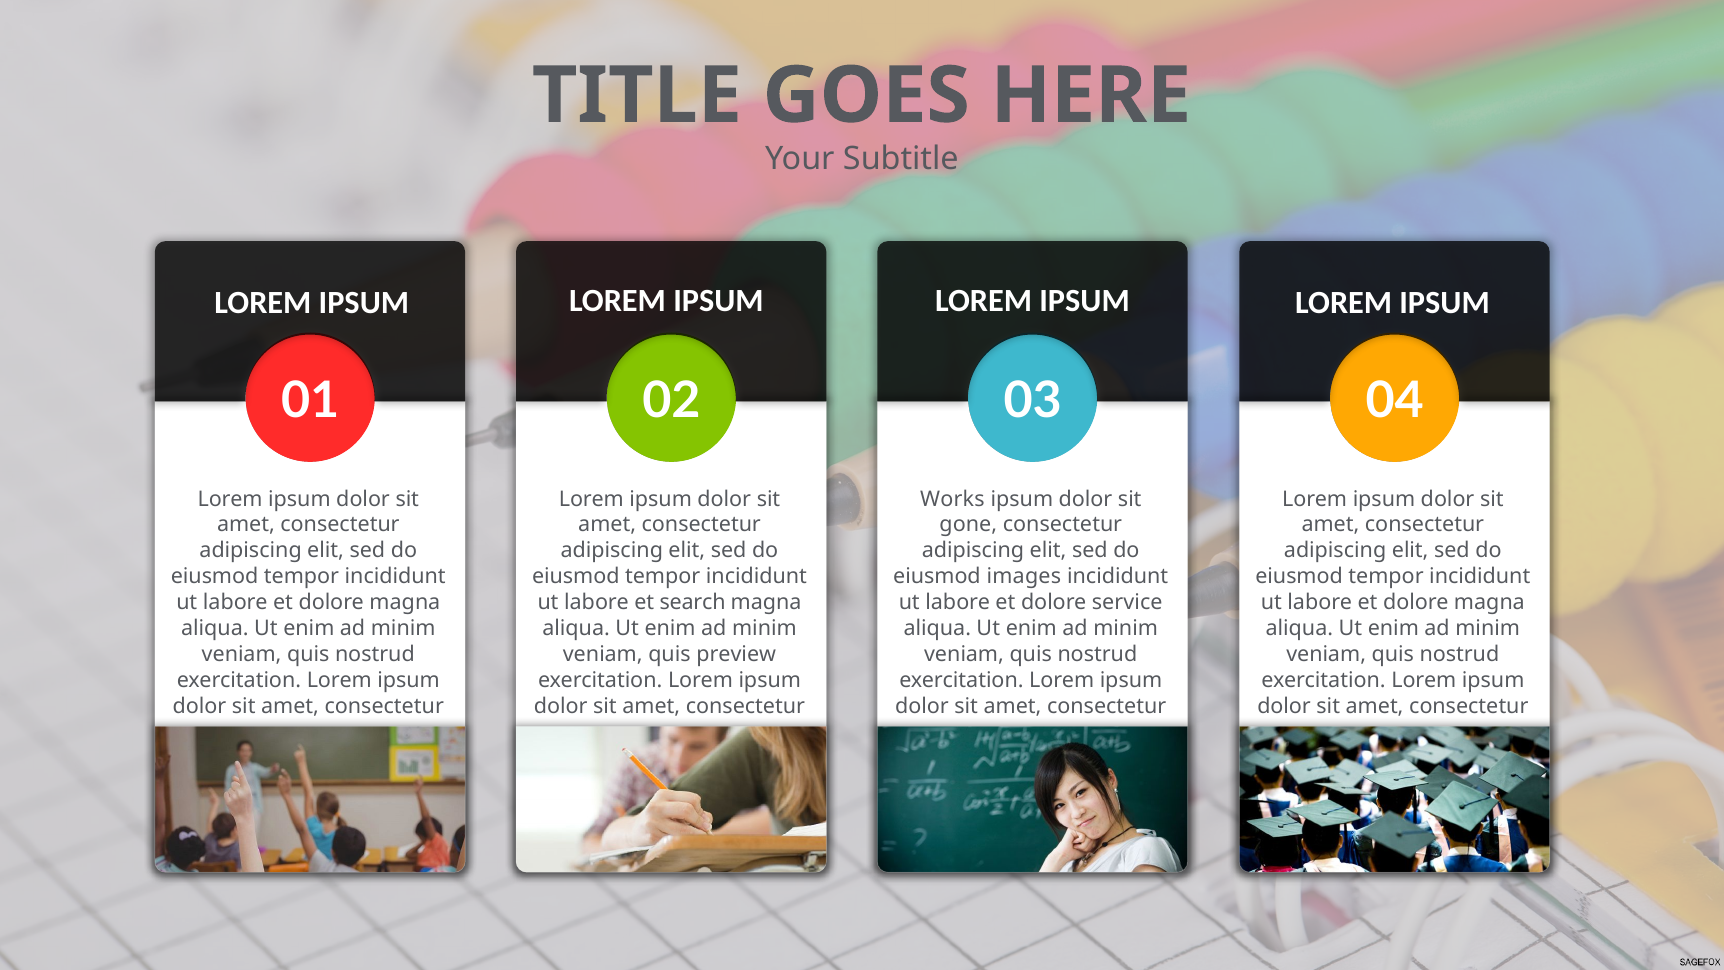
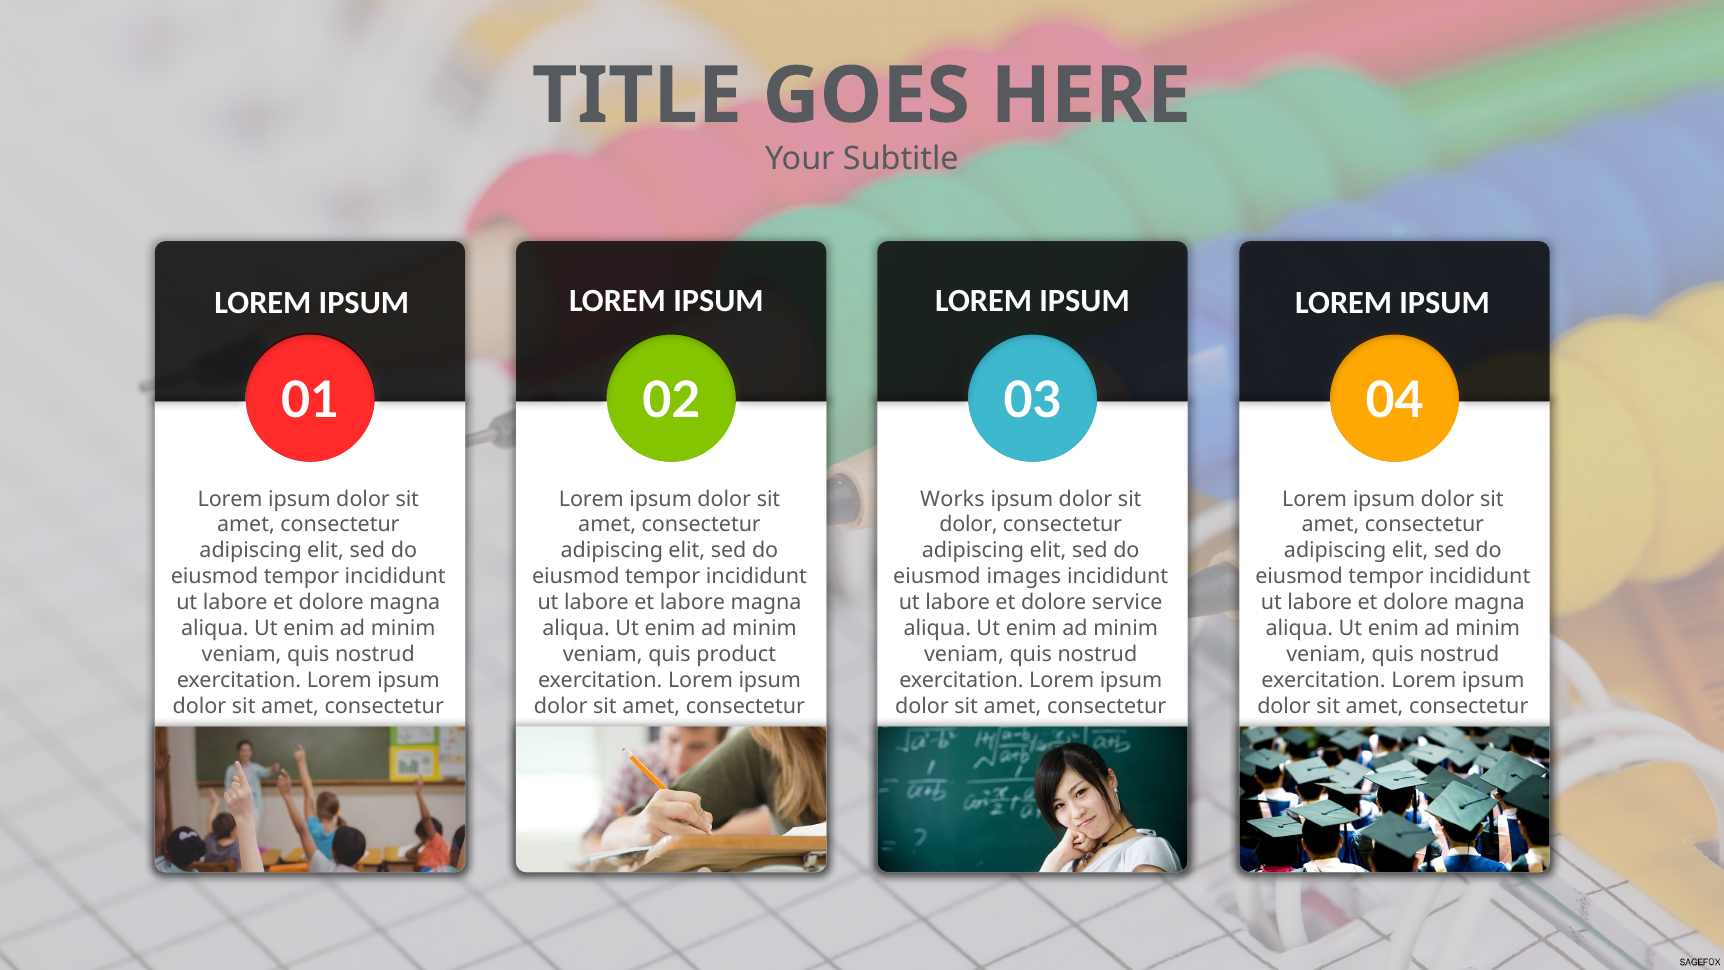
gone: gone -> dolor (968, 525)
et search: search -> labore (692, 602)
preview: preview -> product (736, 654)
